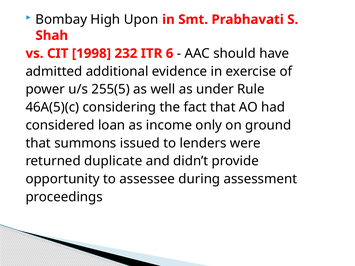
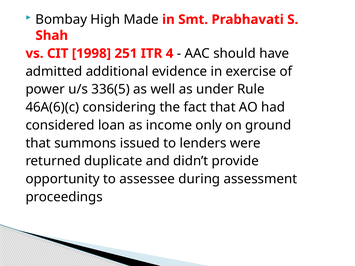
Upon: Upon -> Made (141, 20)
232: 232 -> 251 (126, 53)
6: 6 -> 4 (170, 53)
255(5: 255(5 -> 336(5 (111, 89)
46A(5)(c: 46A(5)(c -> 46A(6)(c (52, 107)
